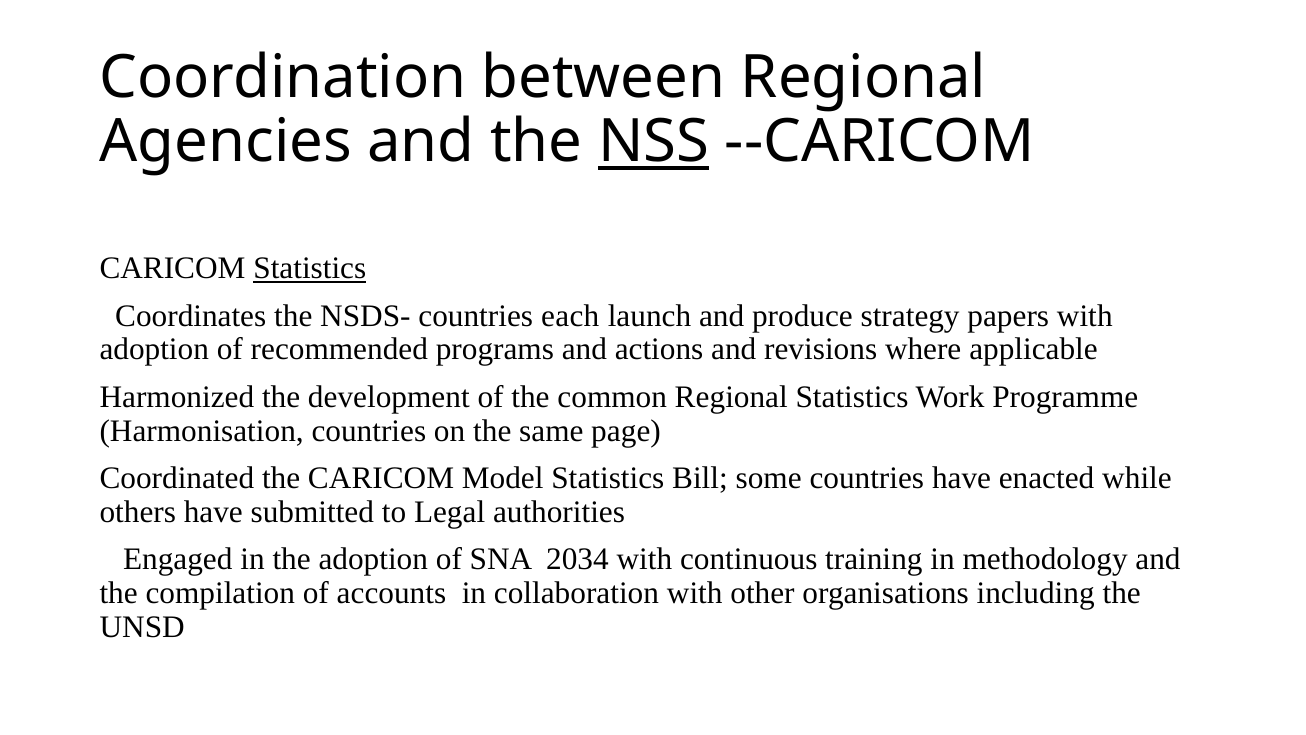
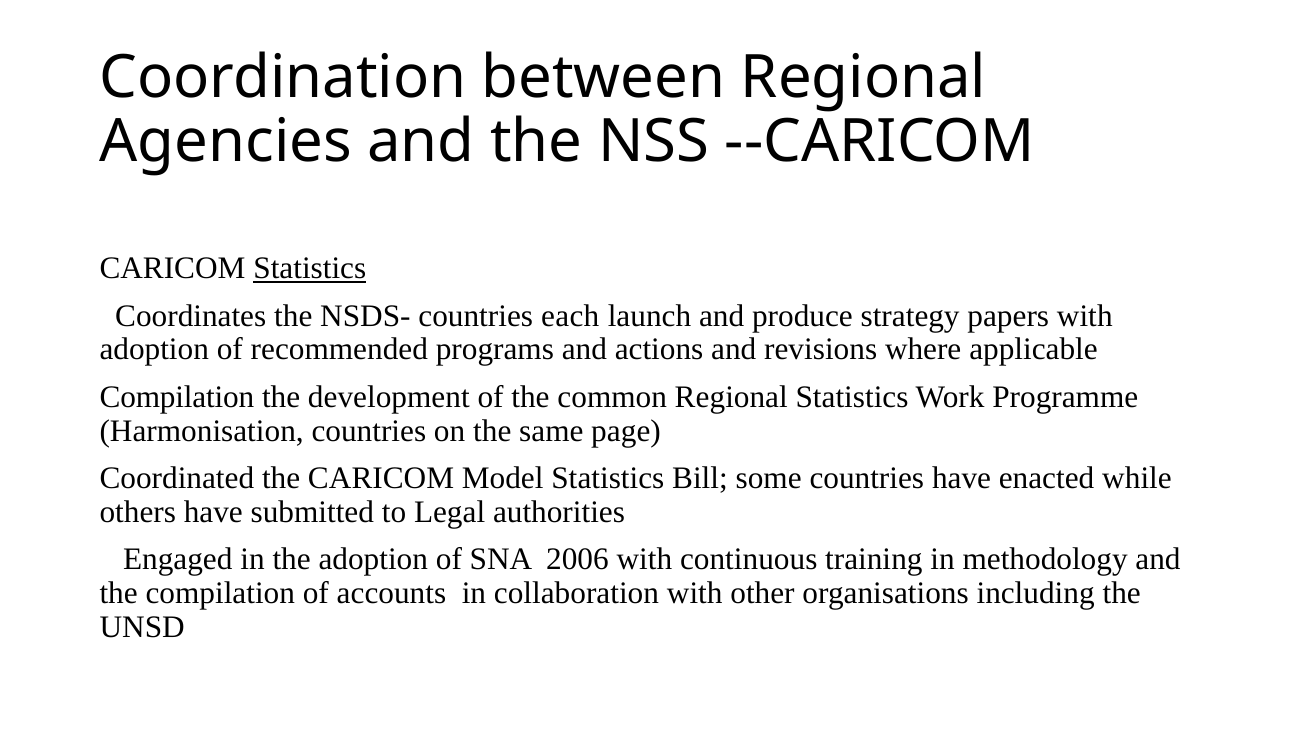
NSS underline: present -> none (654, 142)
Harmonized: Harmonized -> Compilation (177, 397)
2034: 2034 -> 2006 (577, 559)
